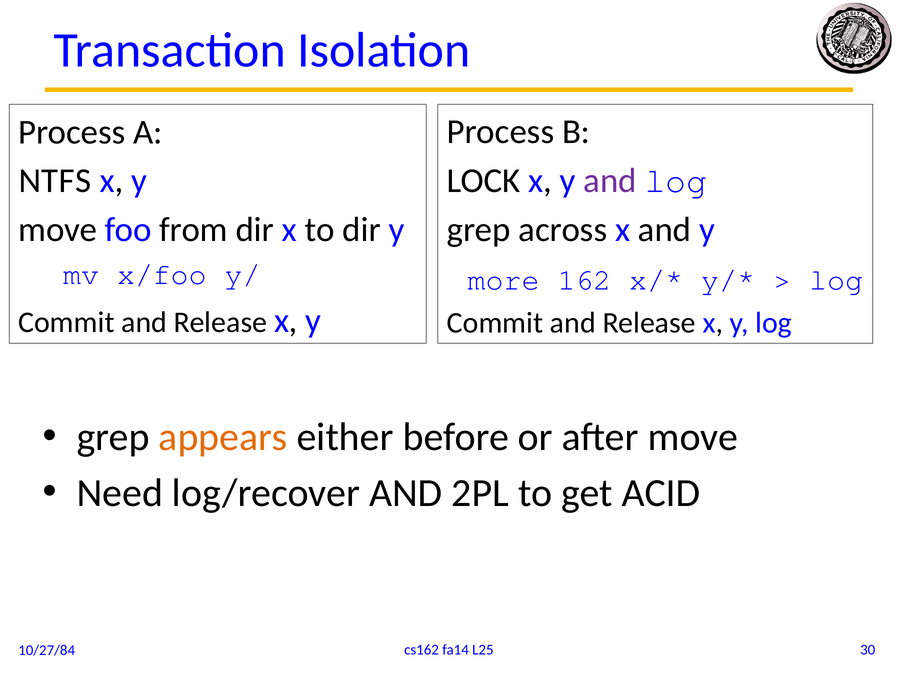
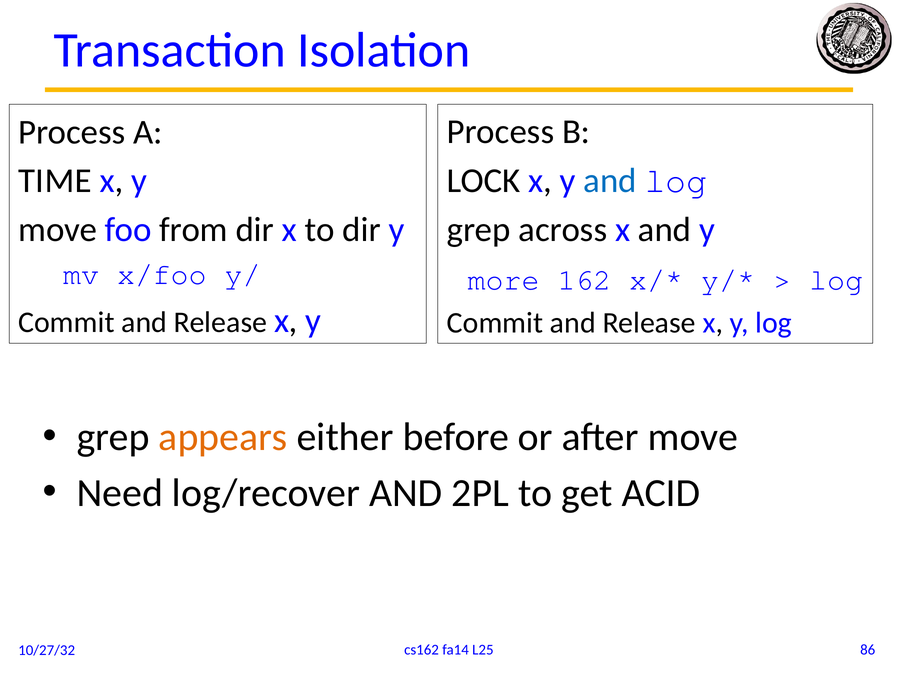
and colour: purple -> blue (610, 181)
NTFS: NTFS -> TIME (55, 181)
30: 30 -> 86 (868, 650)
10/27/84: 10/27/84 -> 10/27/32 (47, 651)
